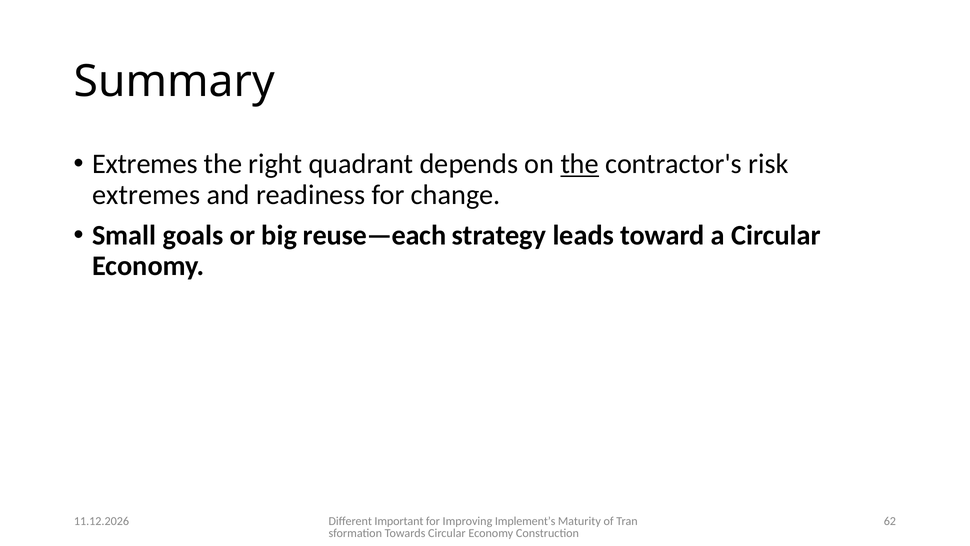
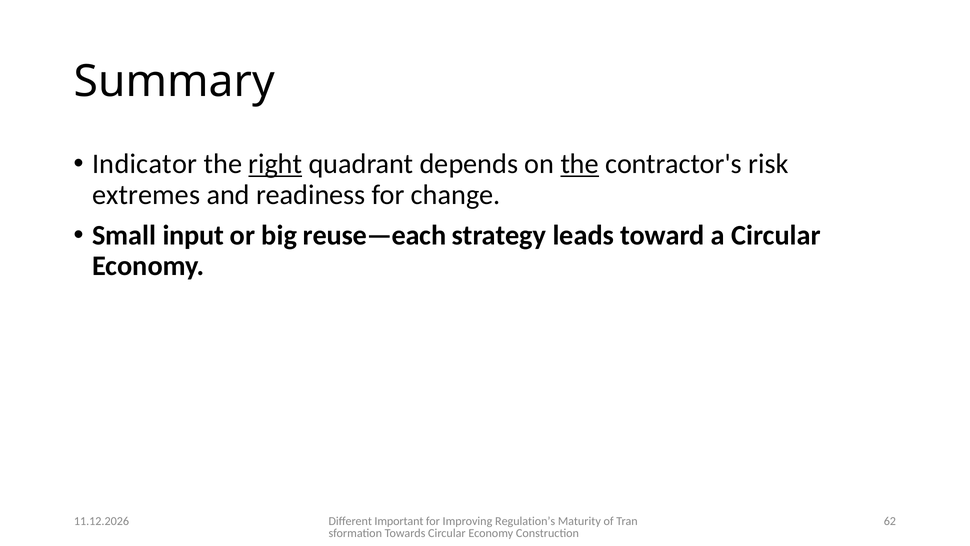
Extremes: Extremes -> Indicator (145, 164)
right underline: none -> present (275, 164)
goals: goals -> input (193, 235)
Implement’s: Implement’s -> Regulation’s (525, 521)
